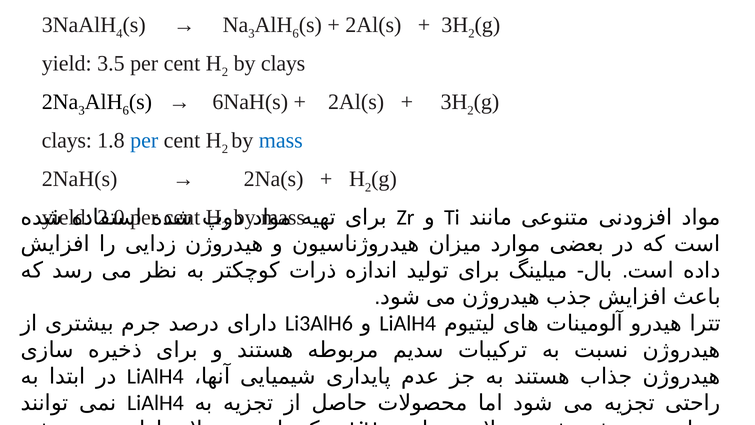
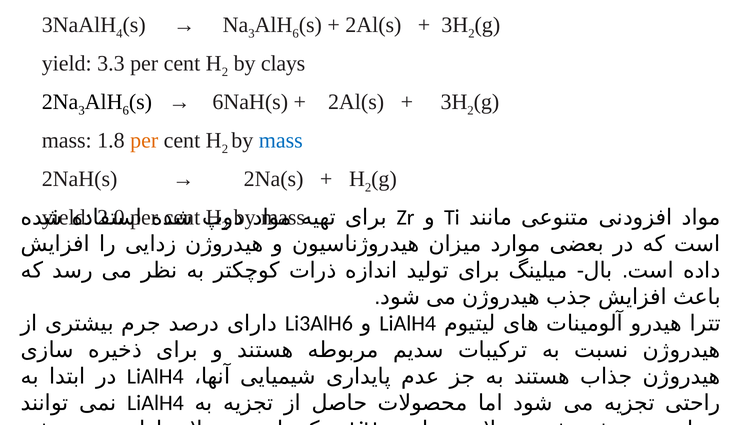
3.5: 3.5 -> 3.3 (111, 64)
clays: clays -> mass (67, 140)
per colour: blue -> orange (144, 140)
